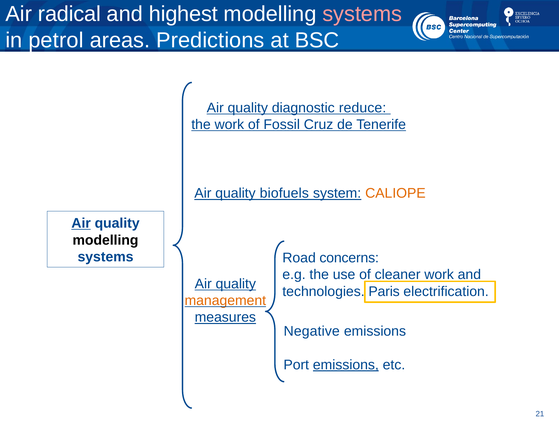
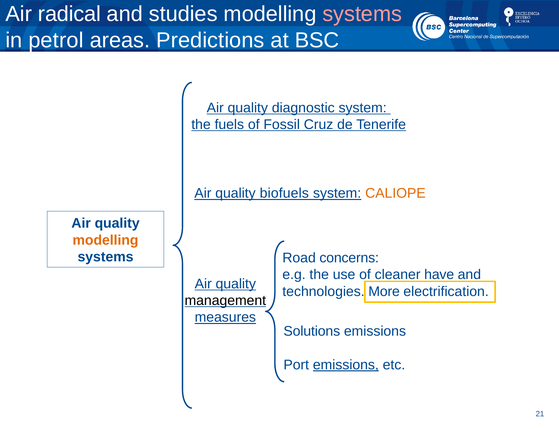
highest: highest -> studies (183, 14)
diagnostic reduce: reduce -> system (363, 108)
the work: work -> fuels (229, 125)
Air underline: present -> none (81, 223)
modelling colour: black -> orange (106, 240)
cleaner work: work -> have (439, 275)
Paris: Paris -> More (384, 292)
management colour: orange -> black (225, 301)
Negative: Negative -> Solutions (312, 331)
